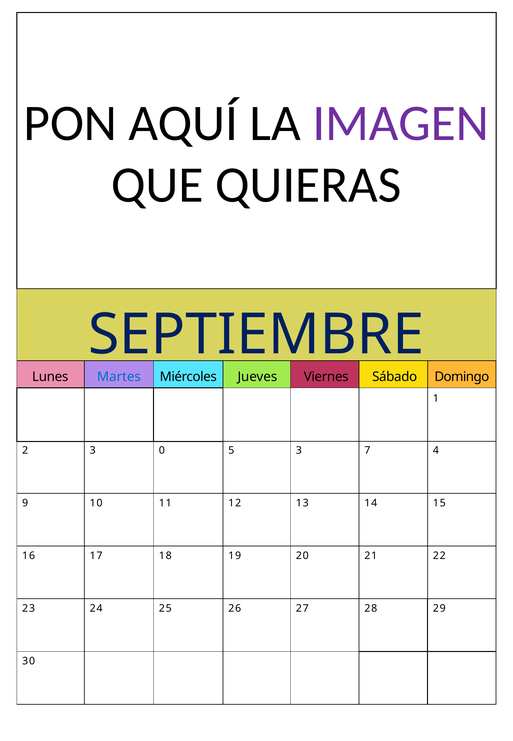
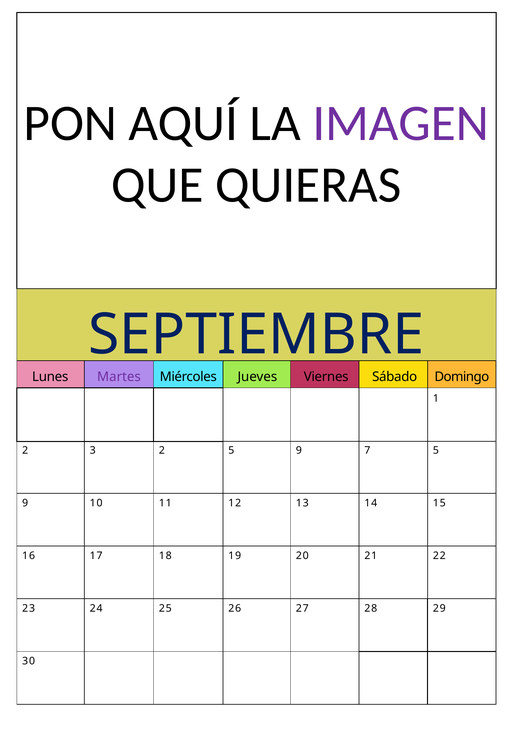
Martes colour: blue -> purple (119, 377)
3 0: 0 -> 2 (162, 450)
3: 3 -> 9 (299, 450)
7 4: 4 -> 5 (436, 450)
